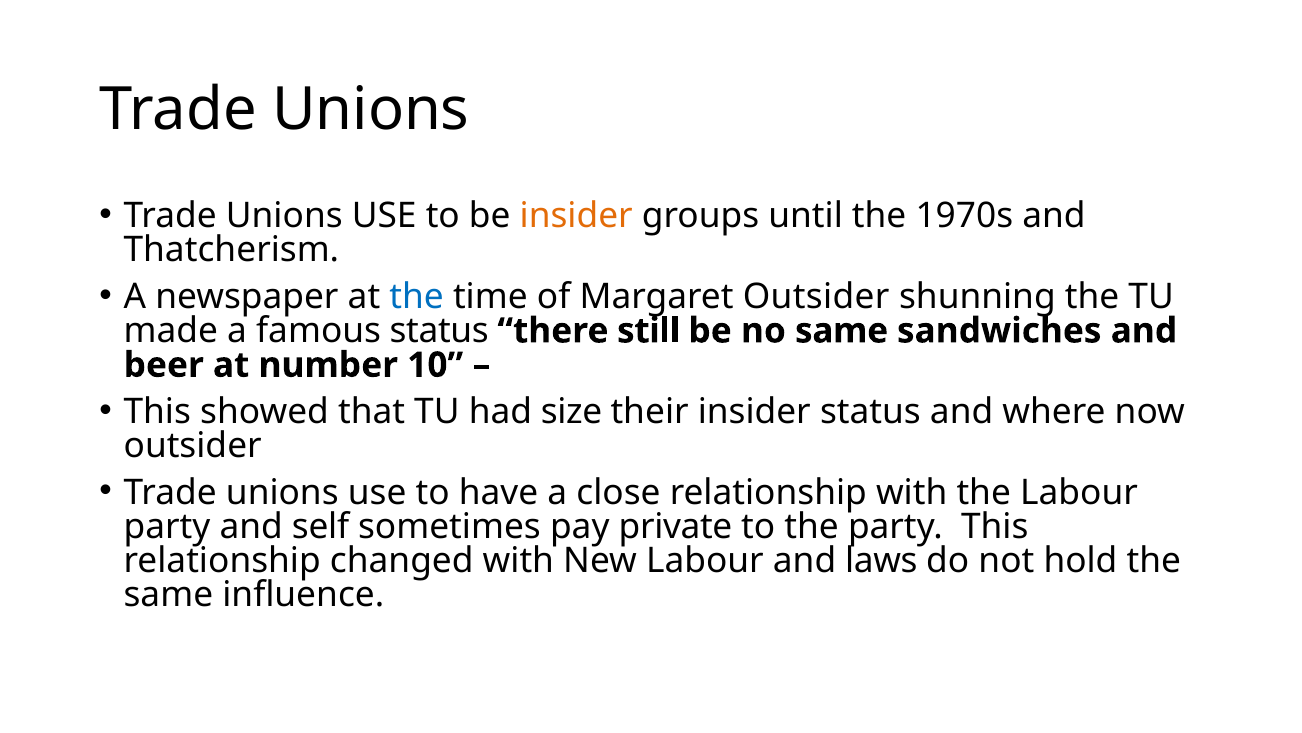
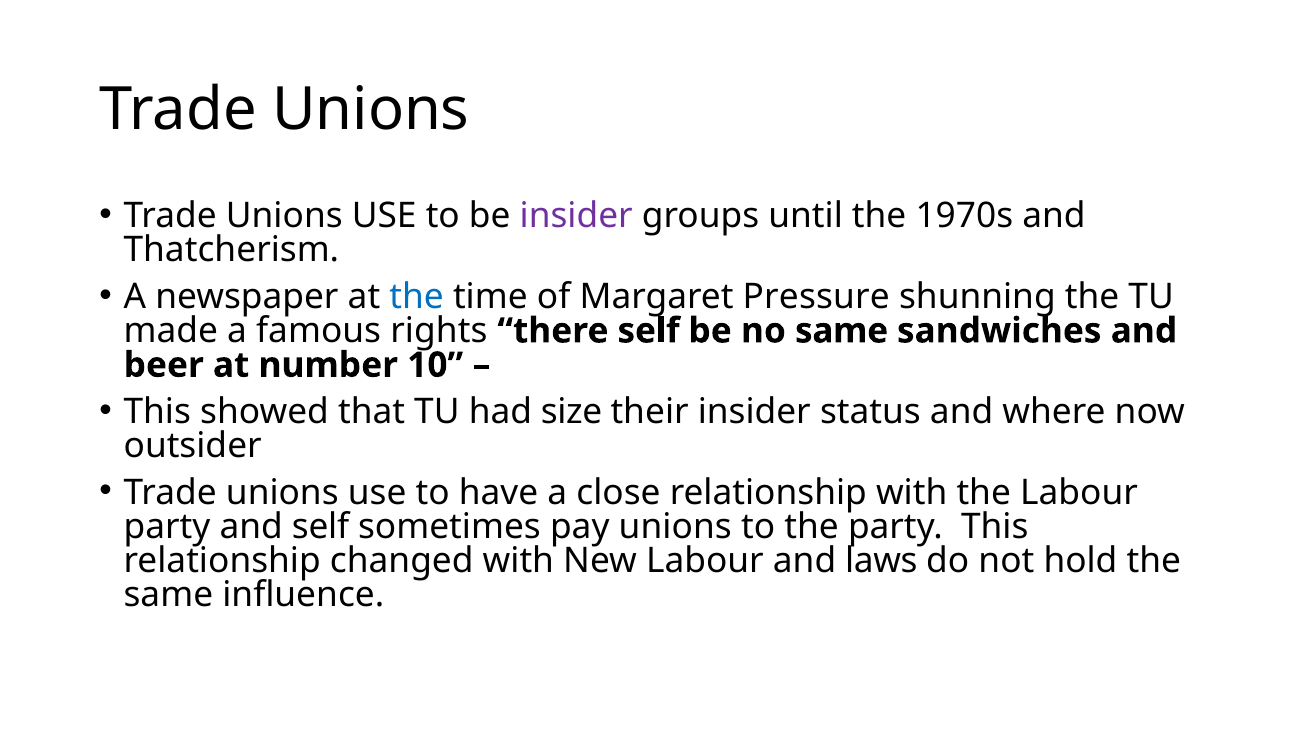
insider colour: orange -> purple (576, 216)
Margaret Outsider: Outsider -> Pressure (816, 296)
famous status: status -> rights (439, 331)
there still: still -> self (649, 331)
pay private: private -> unions (675, 526)
